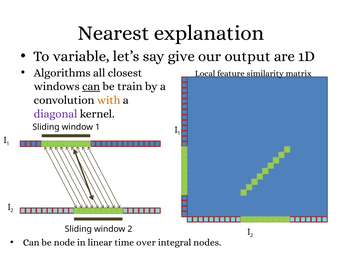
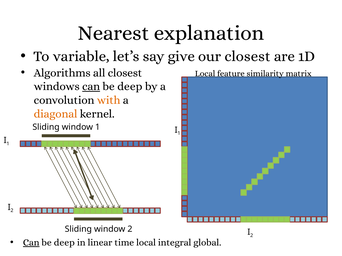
our output: output -> closest (248, 56)
train: train -> deep (130, 87)
diagonal colour: purple -> orange (56, 114)
Can underline: none -> present (31, 243)
node: node -> deep (64, 243)
time over: over -> local (146, 243)
nodes: nodes -> global (207, 243)
